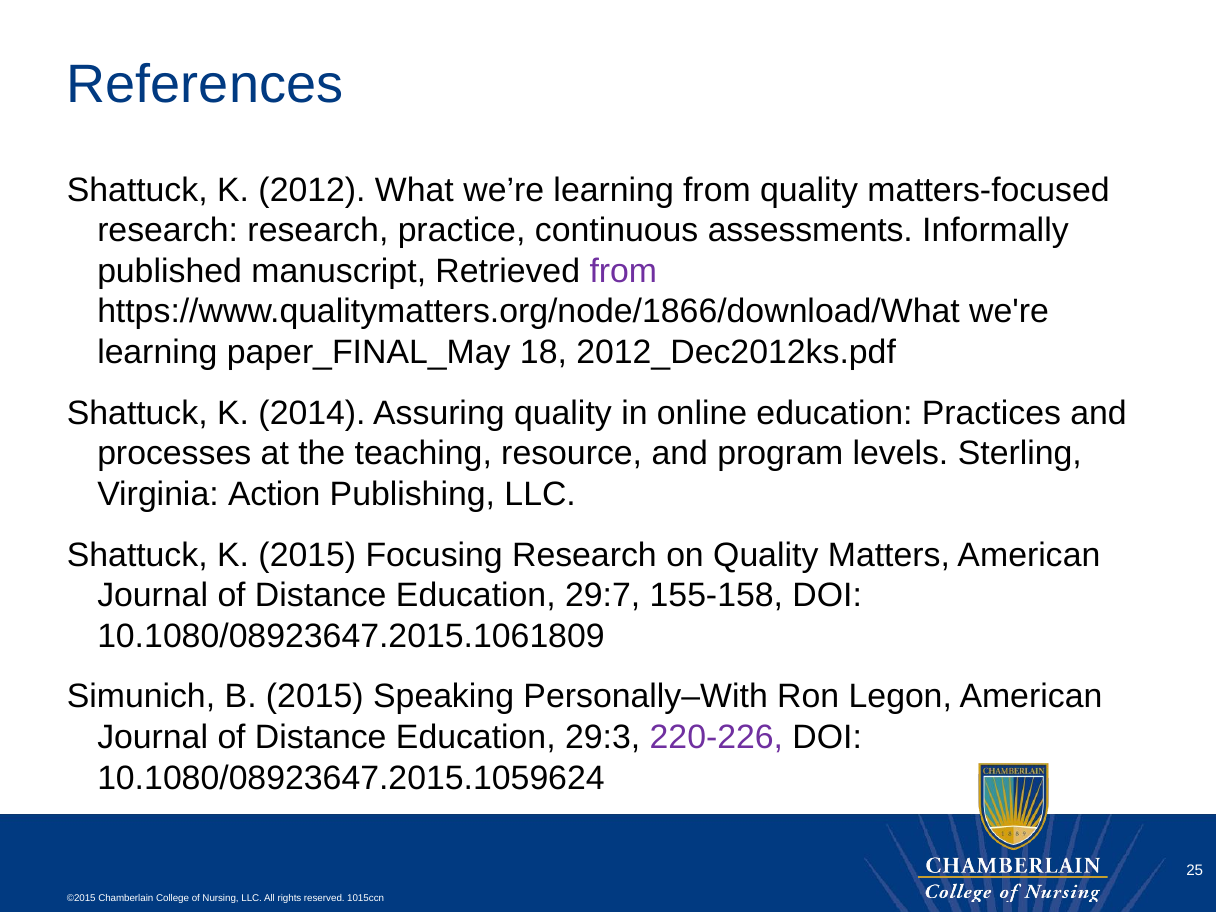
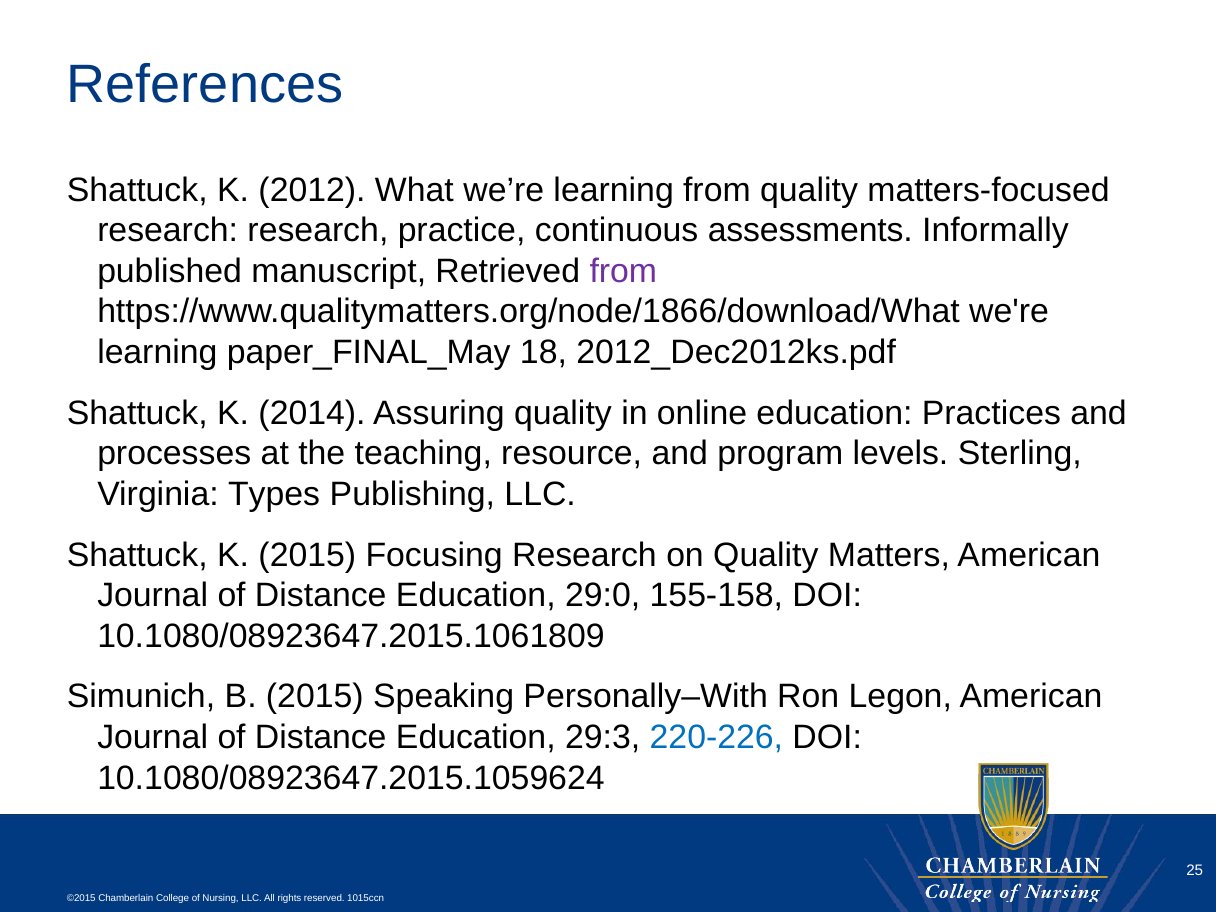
Action: Action -> Types (274, 494)
29:7: 29:7 -> 29:0 (603, 595)
220-226 colour: purple -> blue (716, 737)
